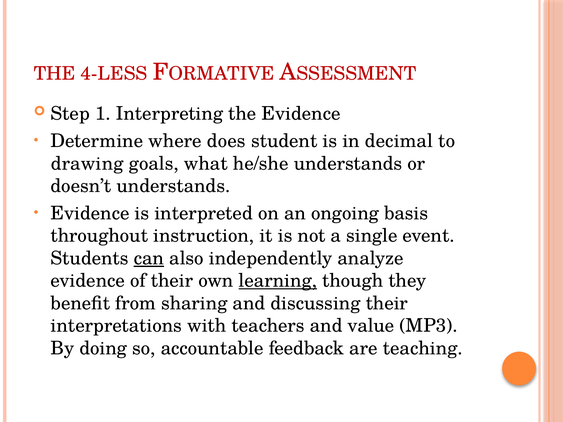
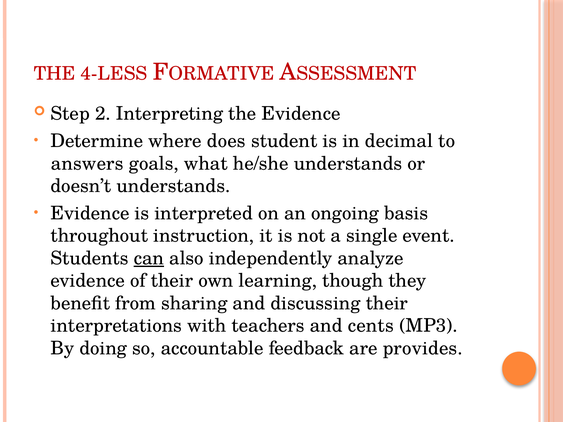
1: 1 -> 2 (103, 114)
drawing: drawing -> answers (87, 164)
learning underline: present -> none (278, 281)
value: value -> cents (371, 326)
teaching: teaching -> provides (423, 348)
